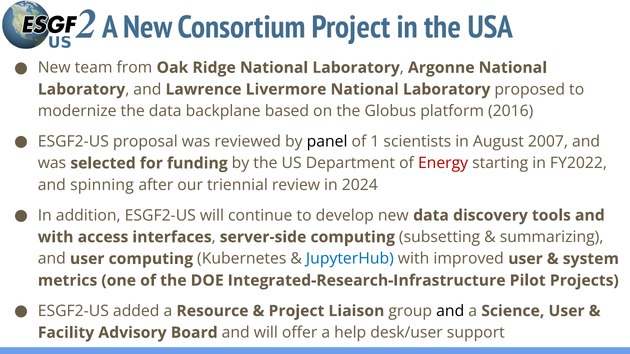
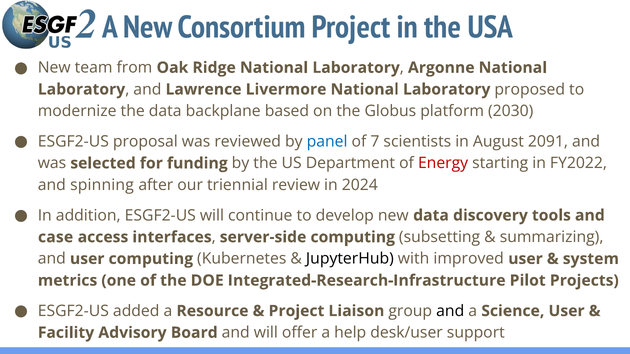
2016: 2016 -> 2030 (511, 111)
panel colour: black -> blue (327, 142)
1: 1 -> 7 (375, 142)
2007: 2007 -> 2091 (548, 142)
with: with -> case (56, 237)
JupyterHub colour: blue -> black (350, 259)
